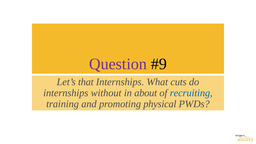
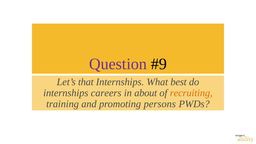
cuts: cuts -> best (179, 82)
without: without -> careers (106, 93)
recruiting colour: blue -> orange (191, 93)
physical: physical -> persons (160, 104)
